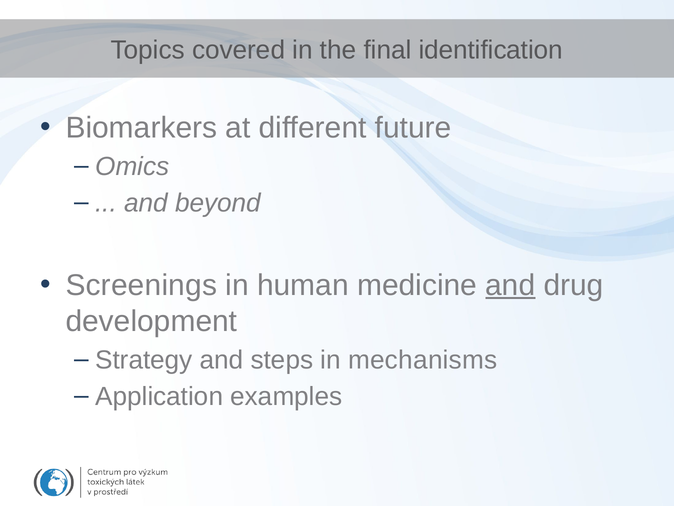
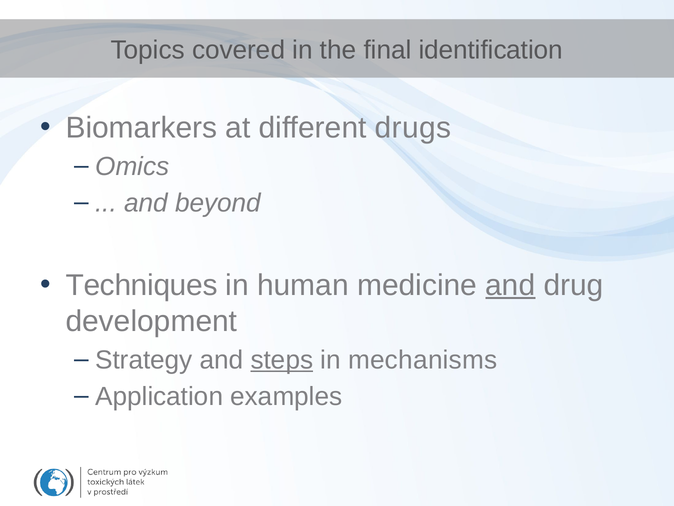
future: future -> drugs (413, 128)
Screenings: Screenings -> Techniques (142, 285)
steps underline: none -> present (282, 360)
